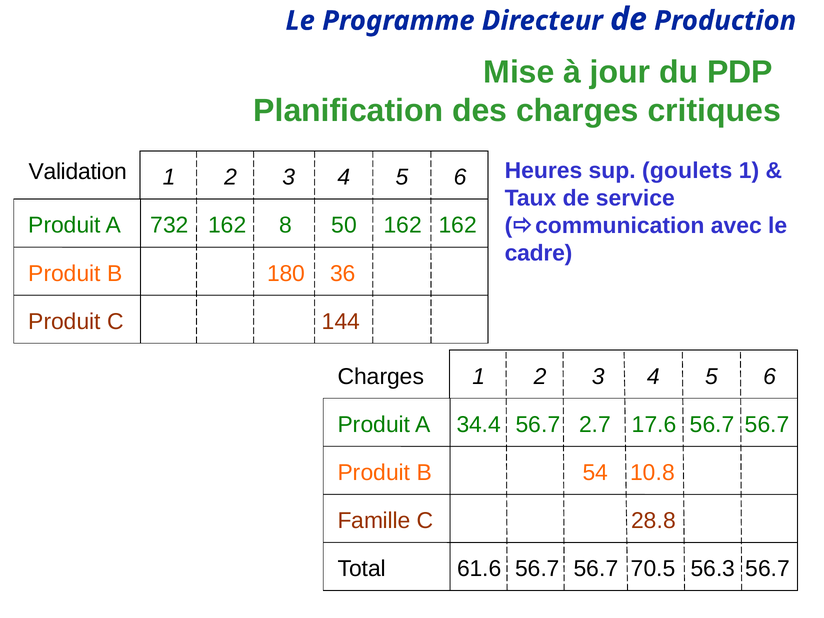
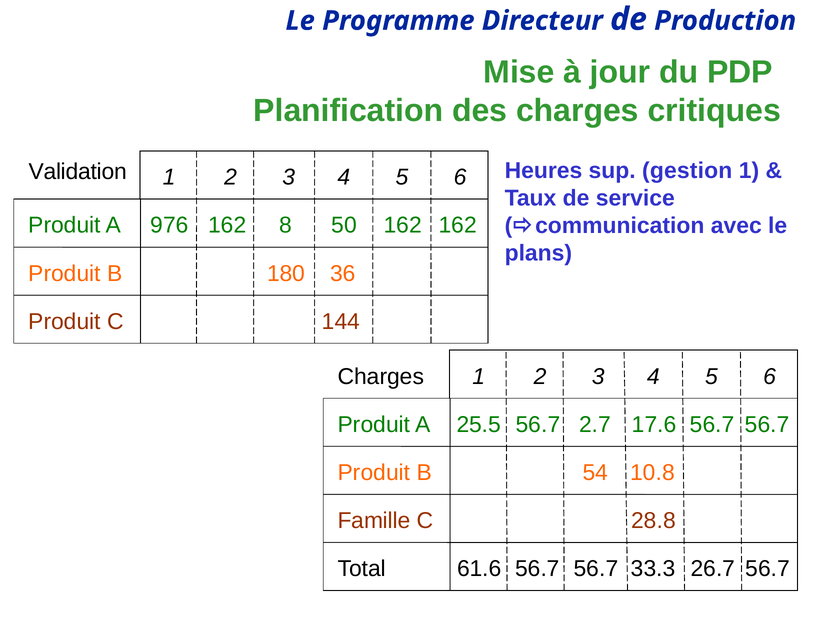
goulets: goulets -> gestion (687, 171)
732: 732 -> 976 (169, 225)
cadre: cadre -> plans (538, 253)
34.4: 34.4 -> 25.5 (479, 425)
70.5: 70.5 -> 33.3 (653, 569)
56.3: 56.3 -> 26.7 (713, 569)
